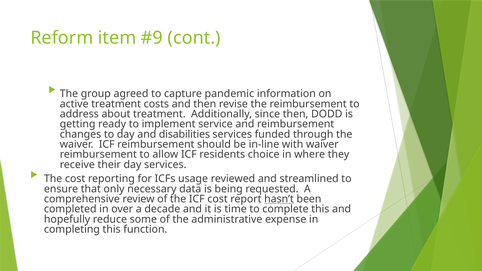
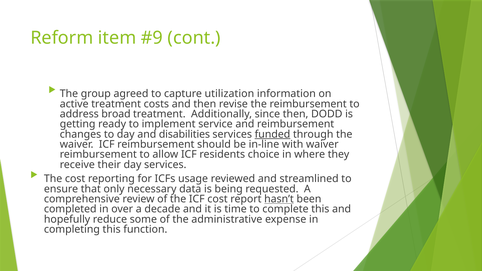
pandemic: pandemic -> utilization (229, 94)
about: about -> broad (116, 114)
funded underline: none -> present (272, 134)
